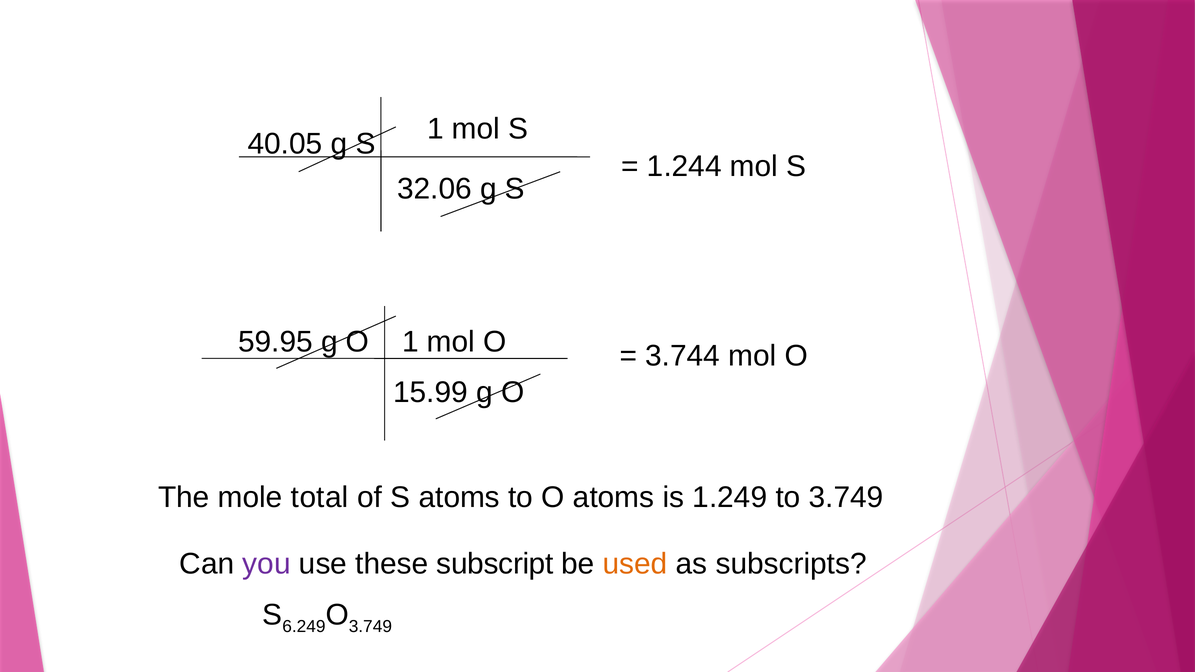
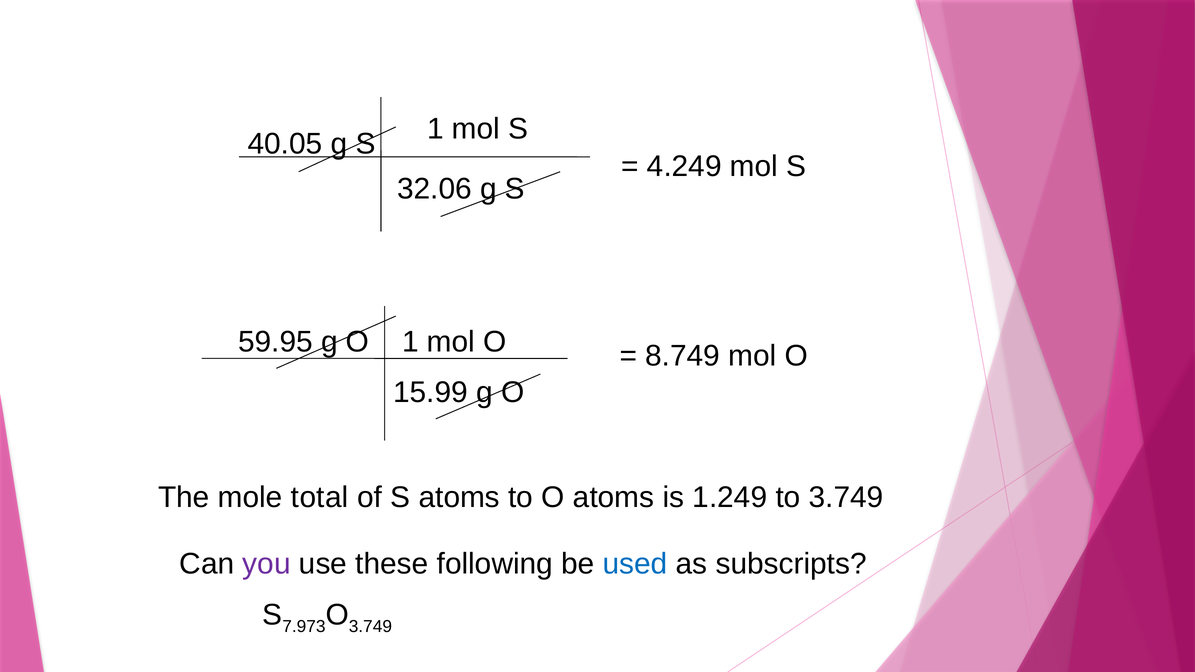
1.244: 1.244 -> 4.249 (684, 166)
3.744: 3.744 -> 8.749 (683, 356)
subscript: subscript -> following (495, 564)
used colour: orange -> blue (635, 564)
6.249: 6.249 -> 7.973 (304, 627)
